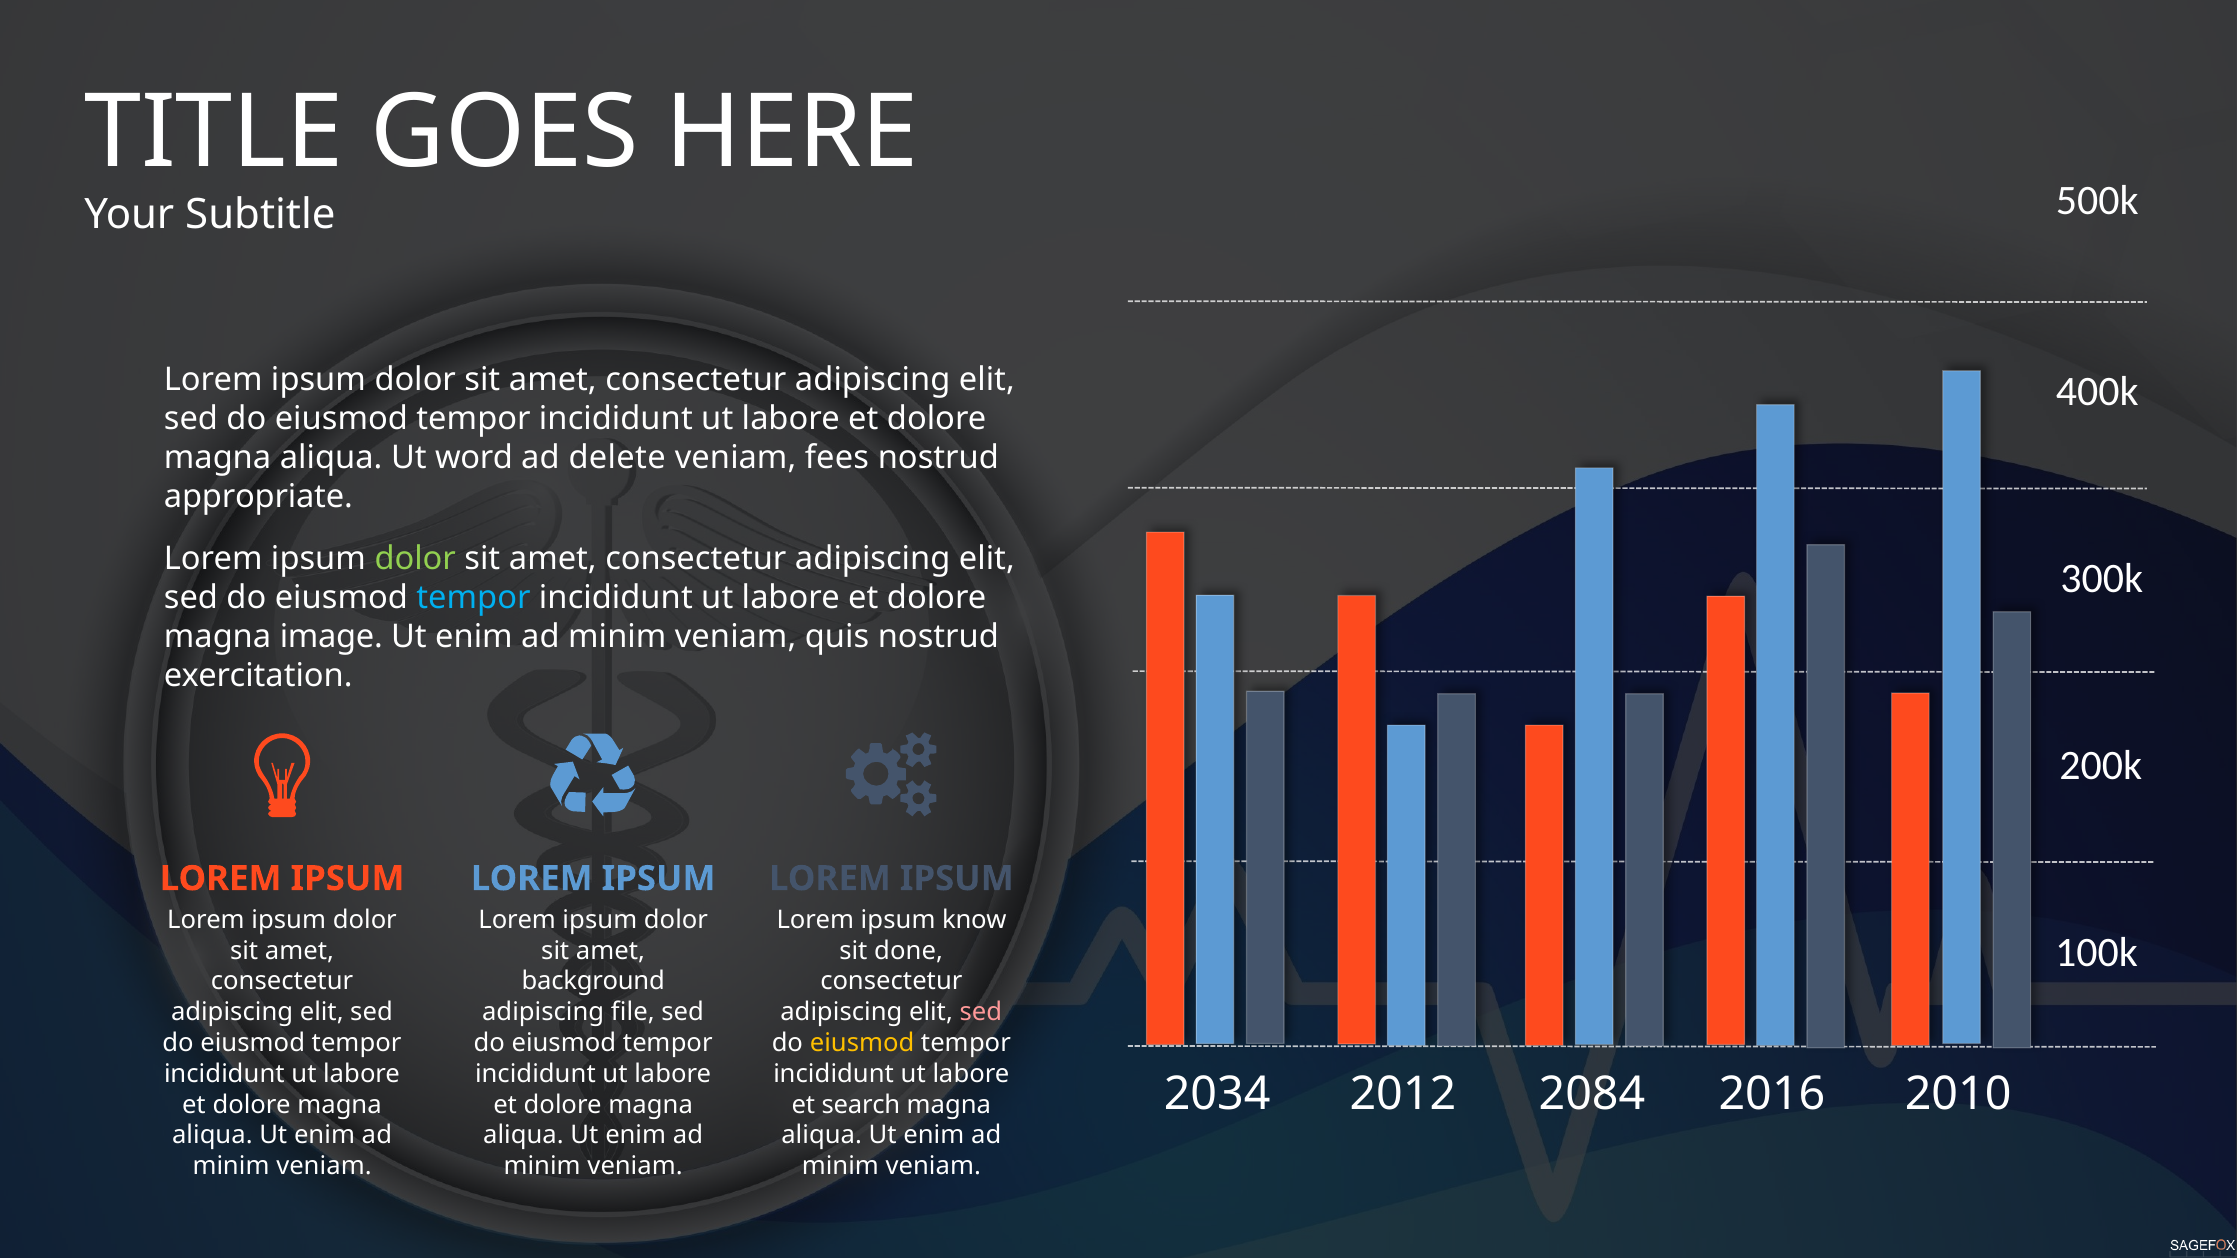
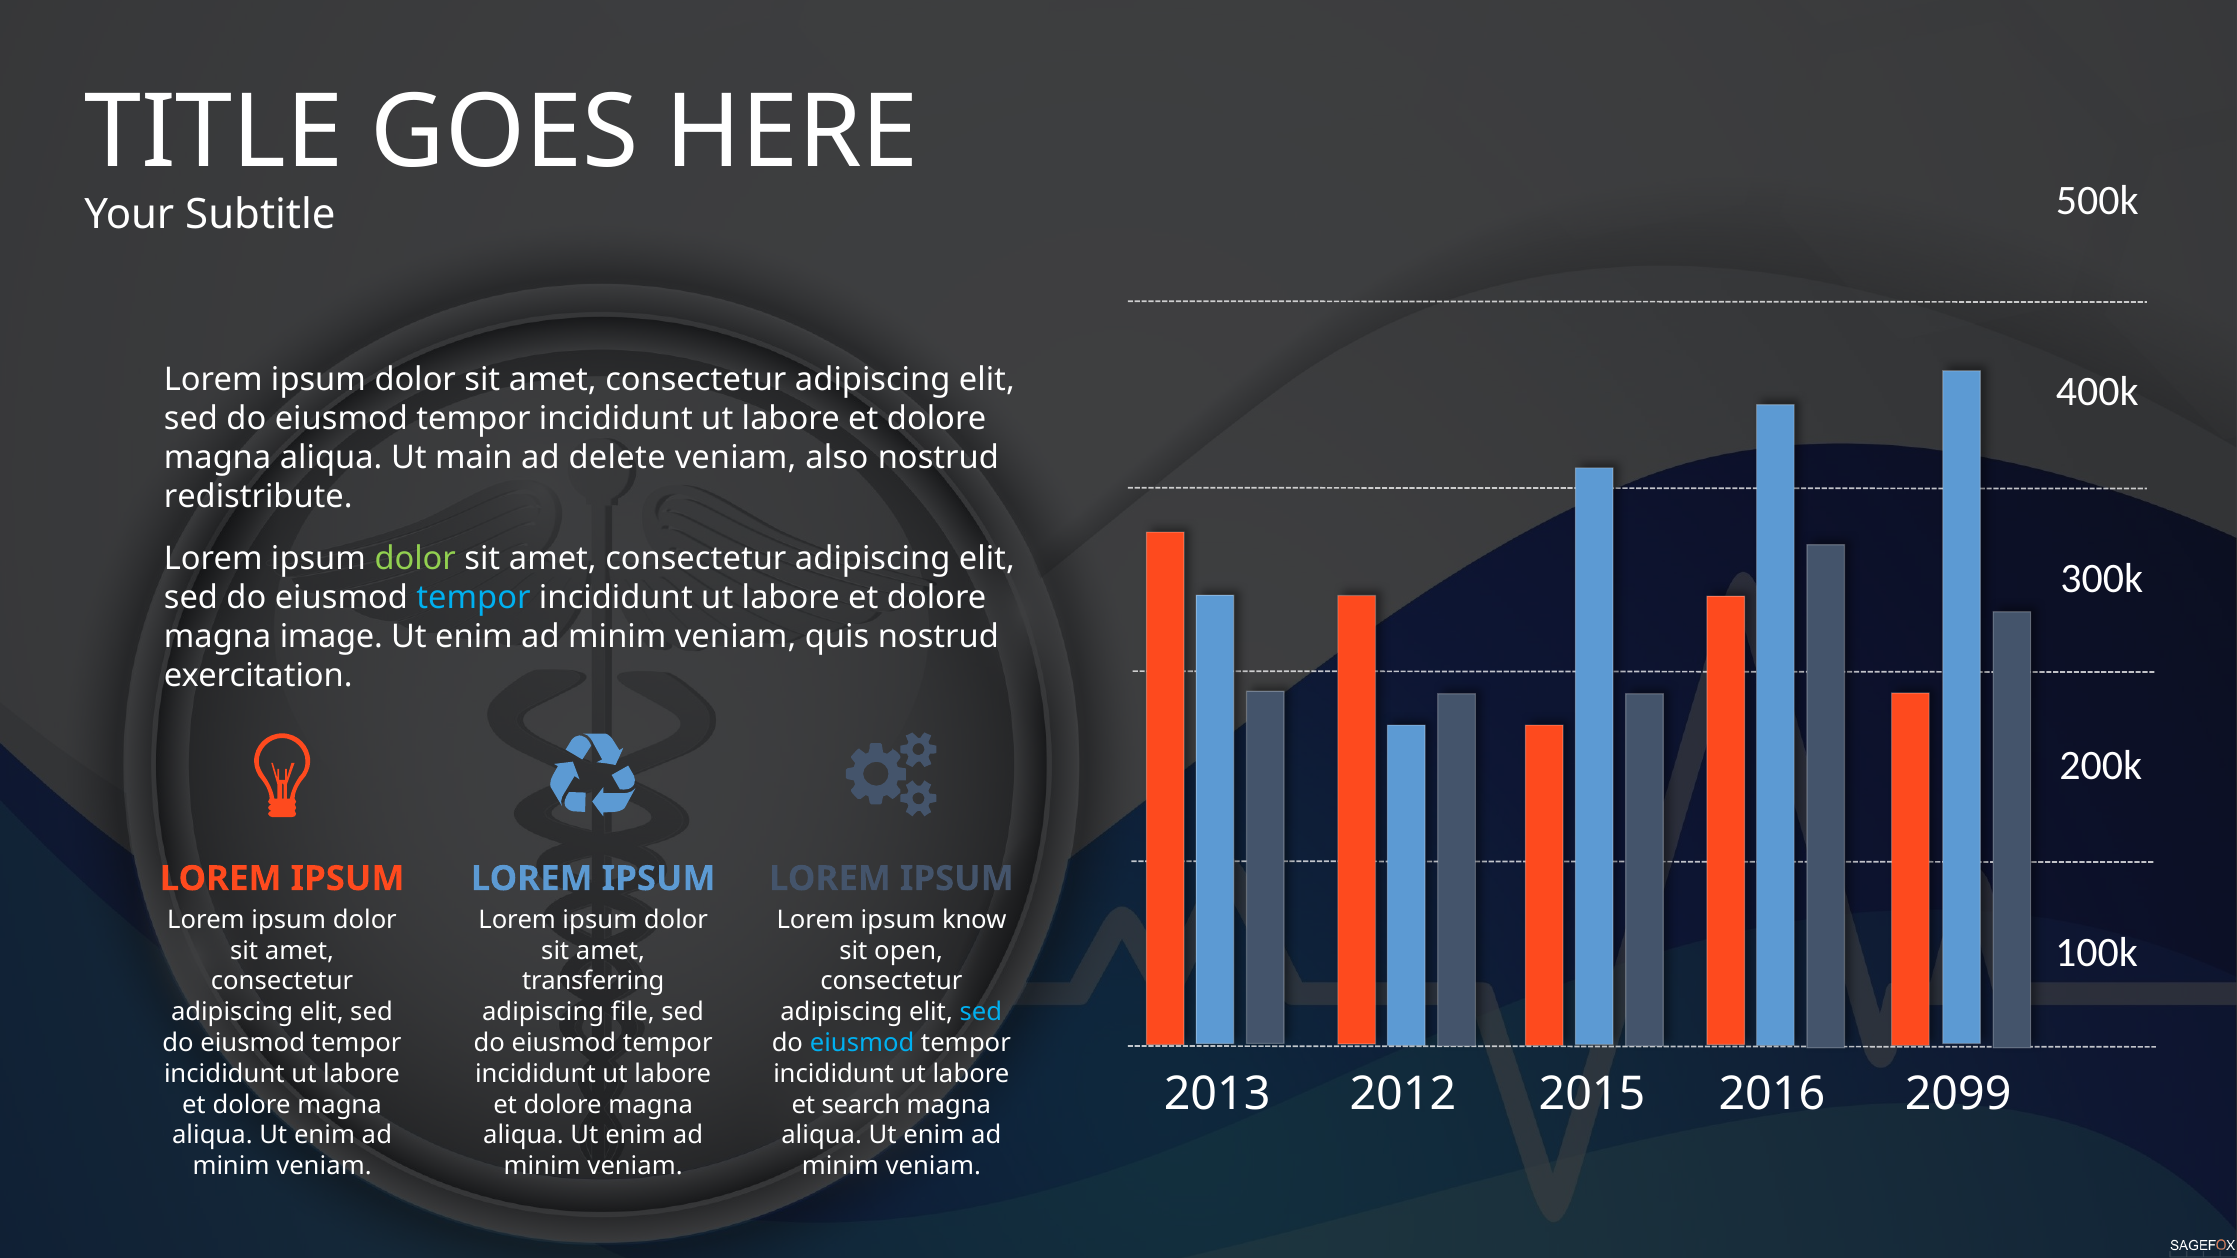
word: word -> main (474, 458)
fees: fees -> also (837, 458)
appropriate: appropriate -> redistribute (258, 497)
done: done -> open (909, 951)
background: background -> transferring (593, 982)
sed colour: pink -> light blue (981, 1013)
eiusmod colour: yellow -> light blue (862, 1043)
2034: 2034 -> 2013 (1217, 1095)
2084: 2084 -> 2015 (1592, 1095)
2010: 2010 -> 2099 (1958, 1094)
